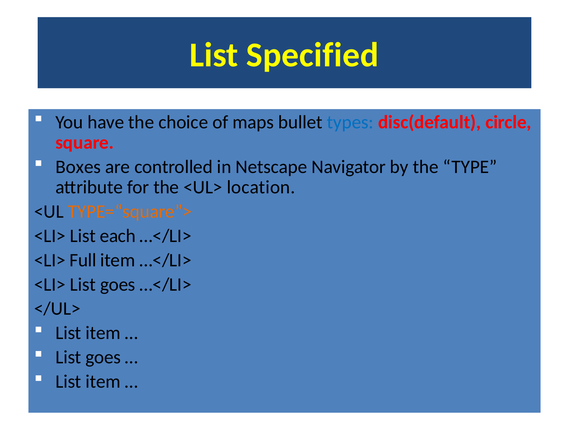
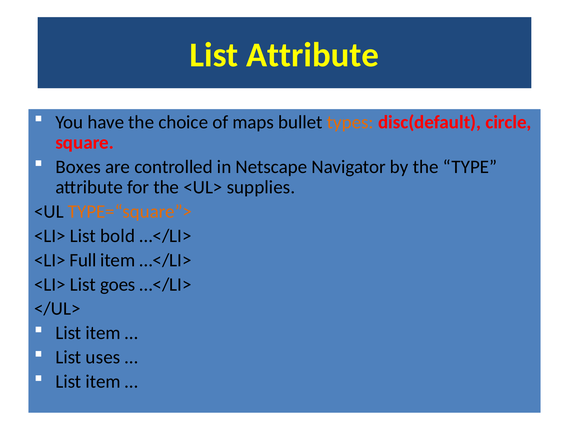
List Specified: Specified -> Attribute (313, 55)
types colour: blue -> orange (350, 122)
location: location -> supplies (261, 187)
each: each -> bold (118, 236)
goes: goes -> uses (103, 357)
